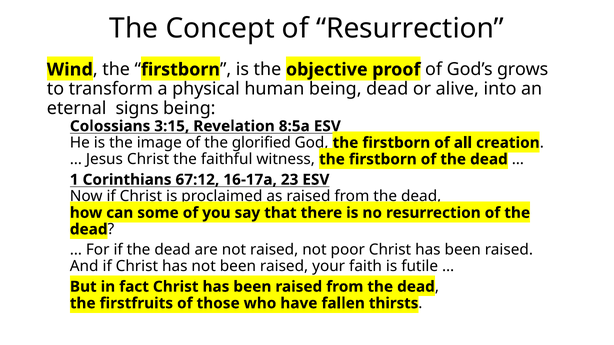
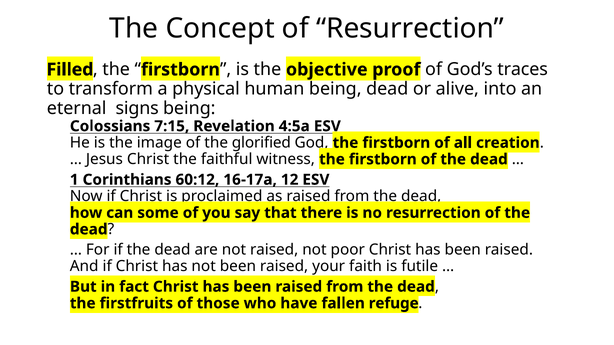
Wind: Wind -> Filled (70, 70)
grows: grows -> traces (523, 70)
3:15: 3:15 -> 7:15 (172, 126)
8:5a: 8:5a -> 4:5a (294, 126)
67:12: 67:12 -> 60:12 (197, 180)
23: 23 -> 12 (290, 180)
thirsts: thirsts -> refuge (394, 304)
